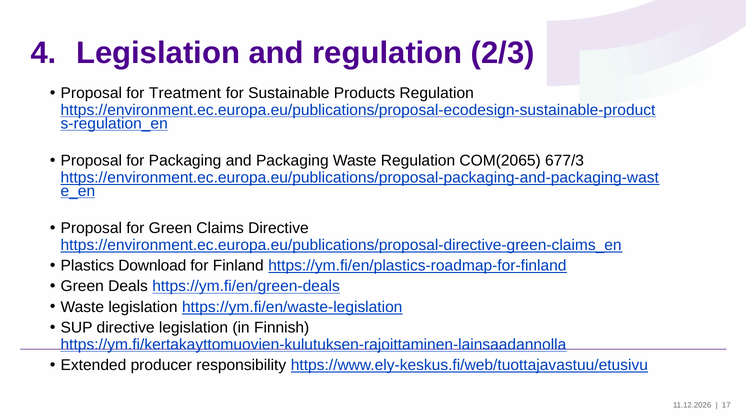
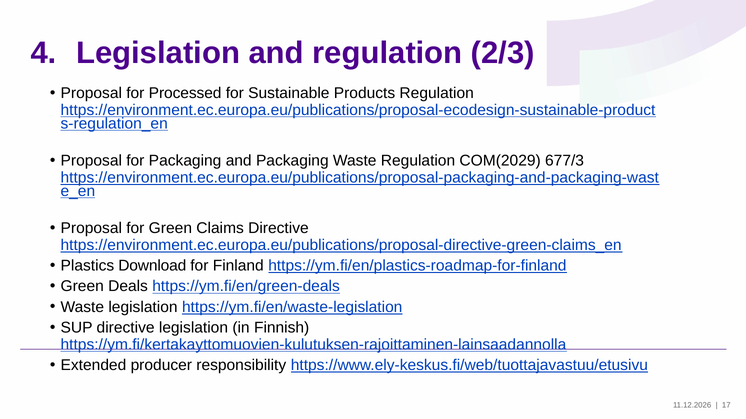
Treatment: Treatment -> Processed (185, 93)
COM(2065: COM(2065 -> COM(2029 (500, 161)
